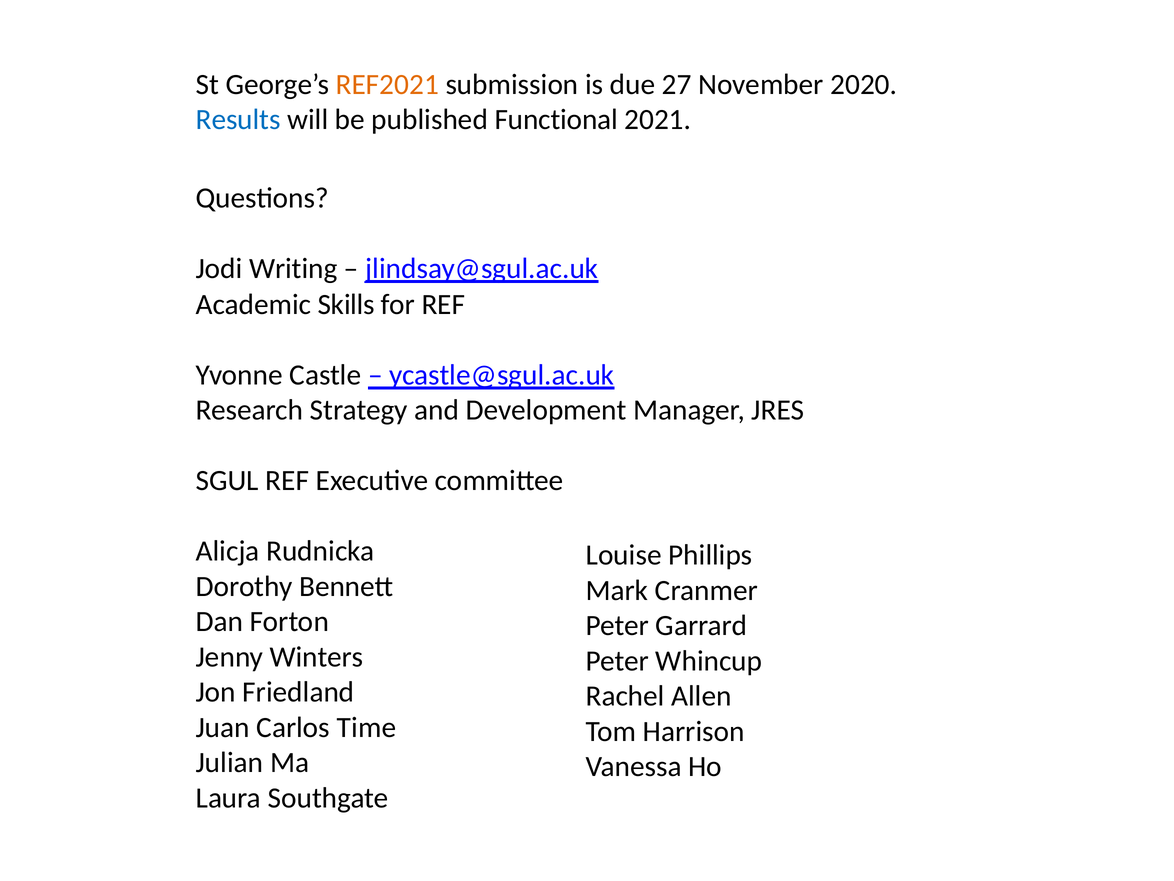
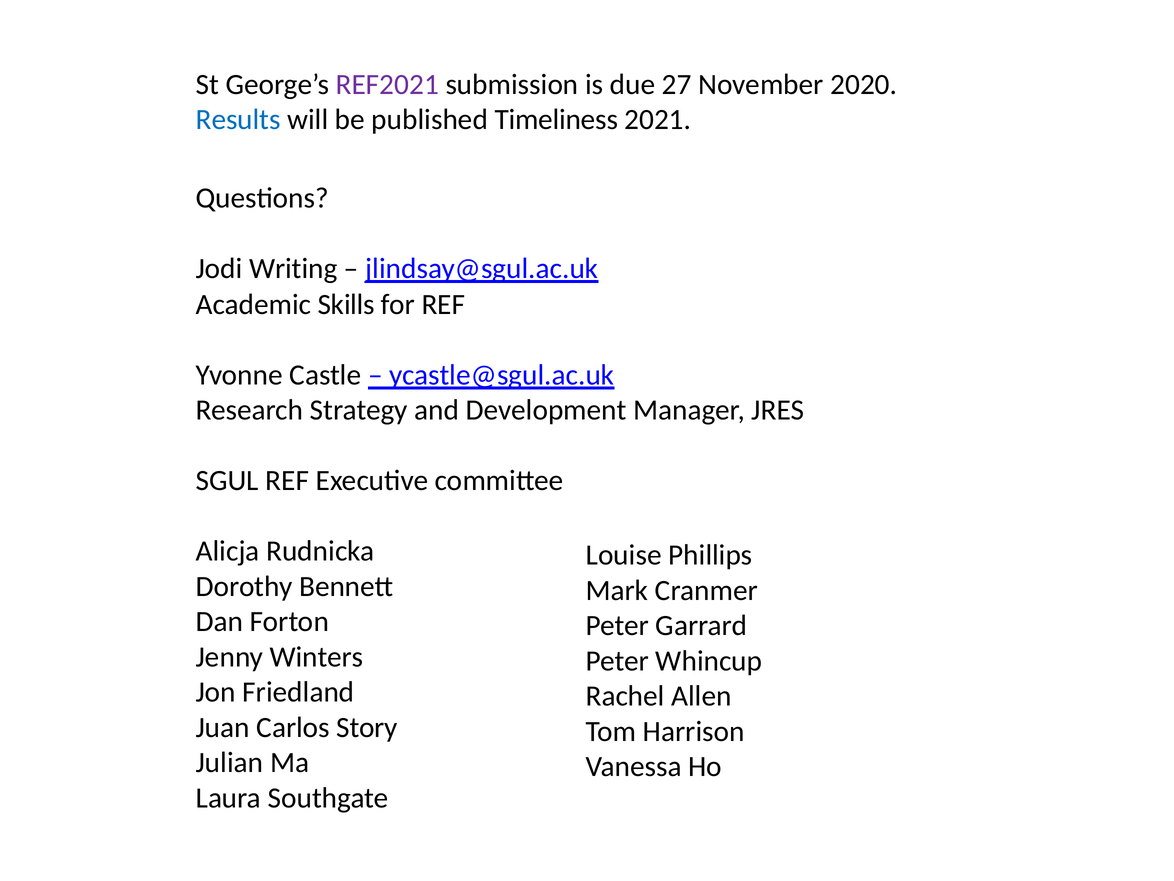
REF2021 colour: orange -> purple (387, 85)
Functional: Functional -> Timeliness (556, 120)
Time: Time -> Story (367, 727)
